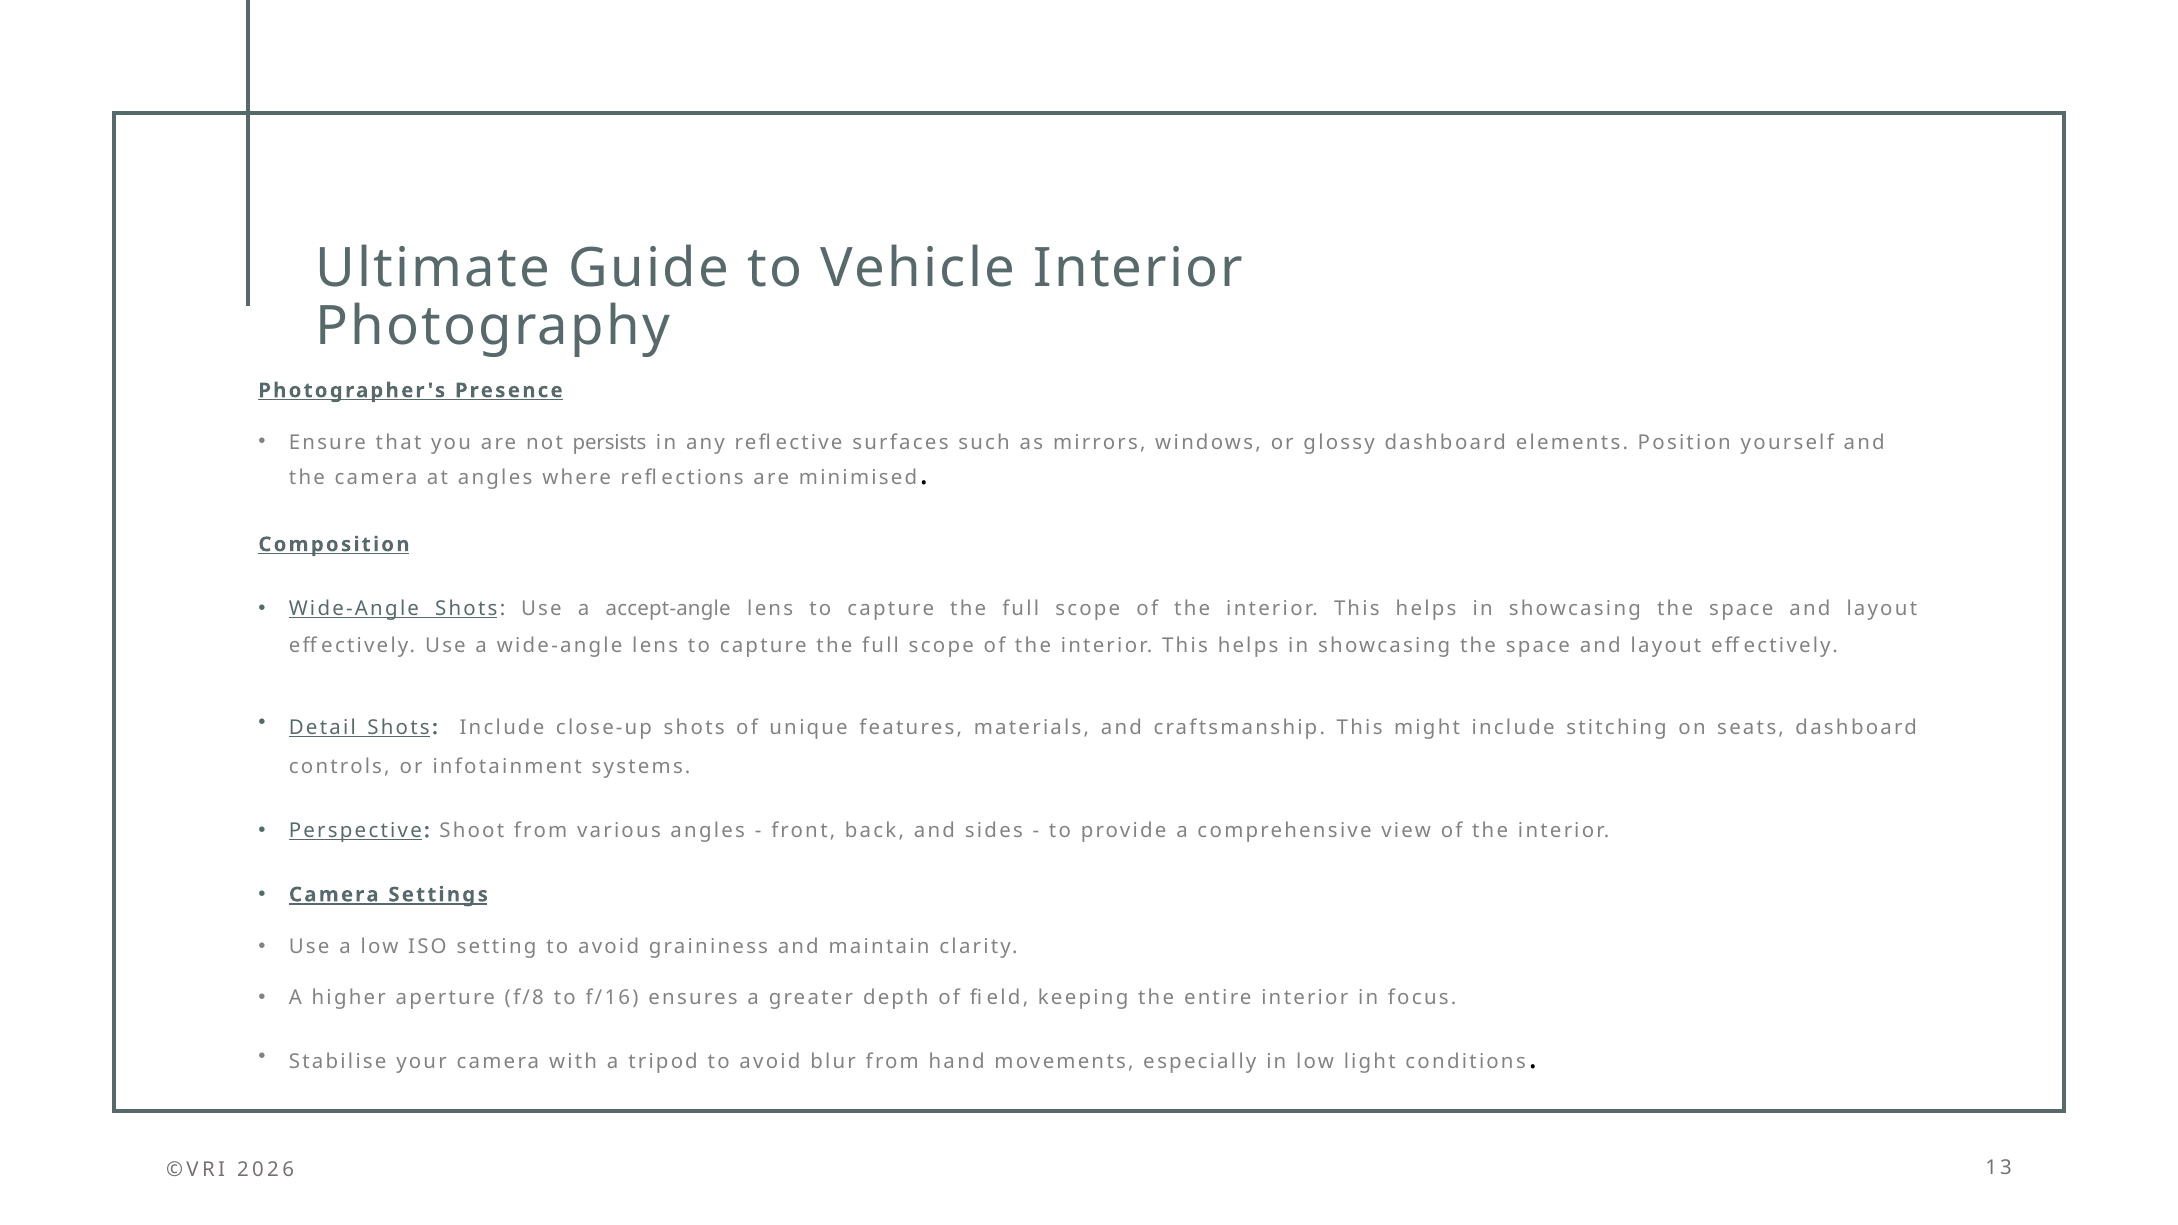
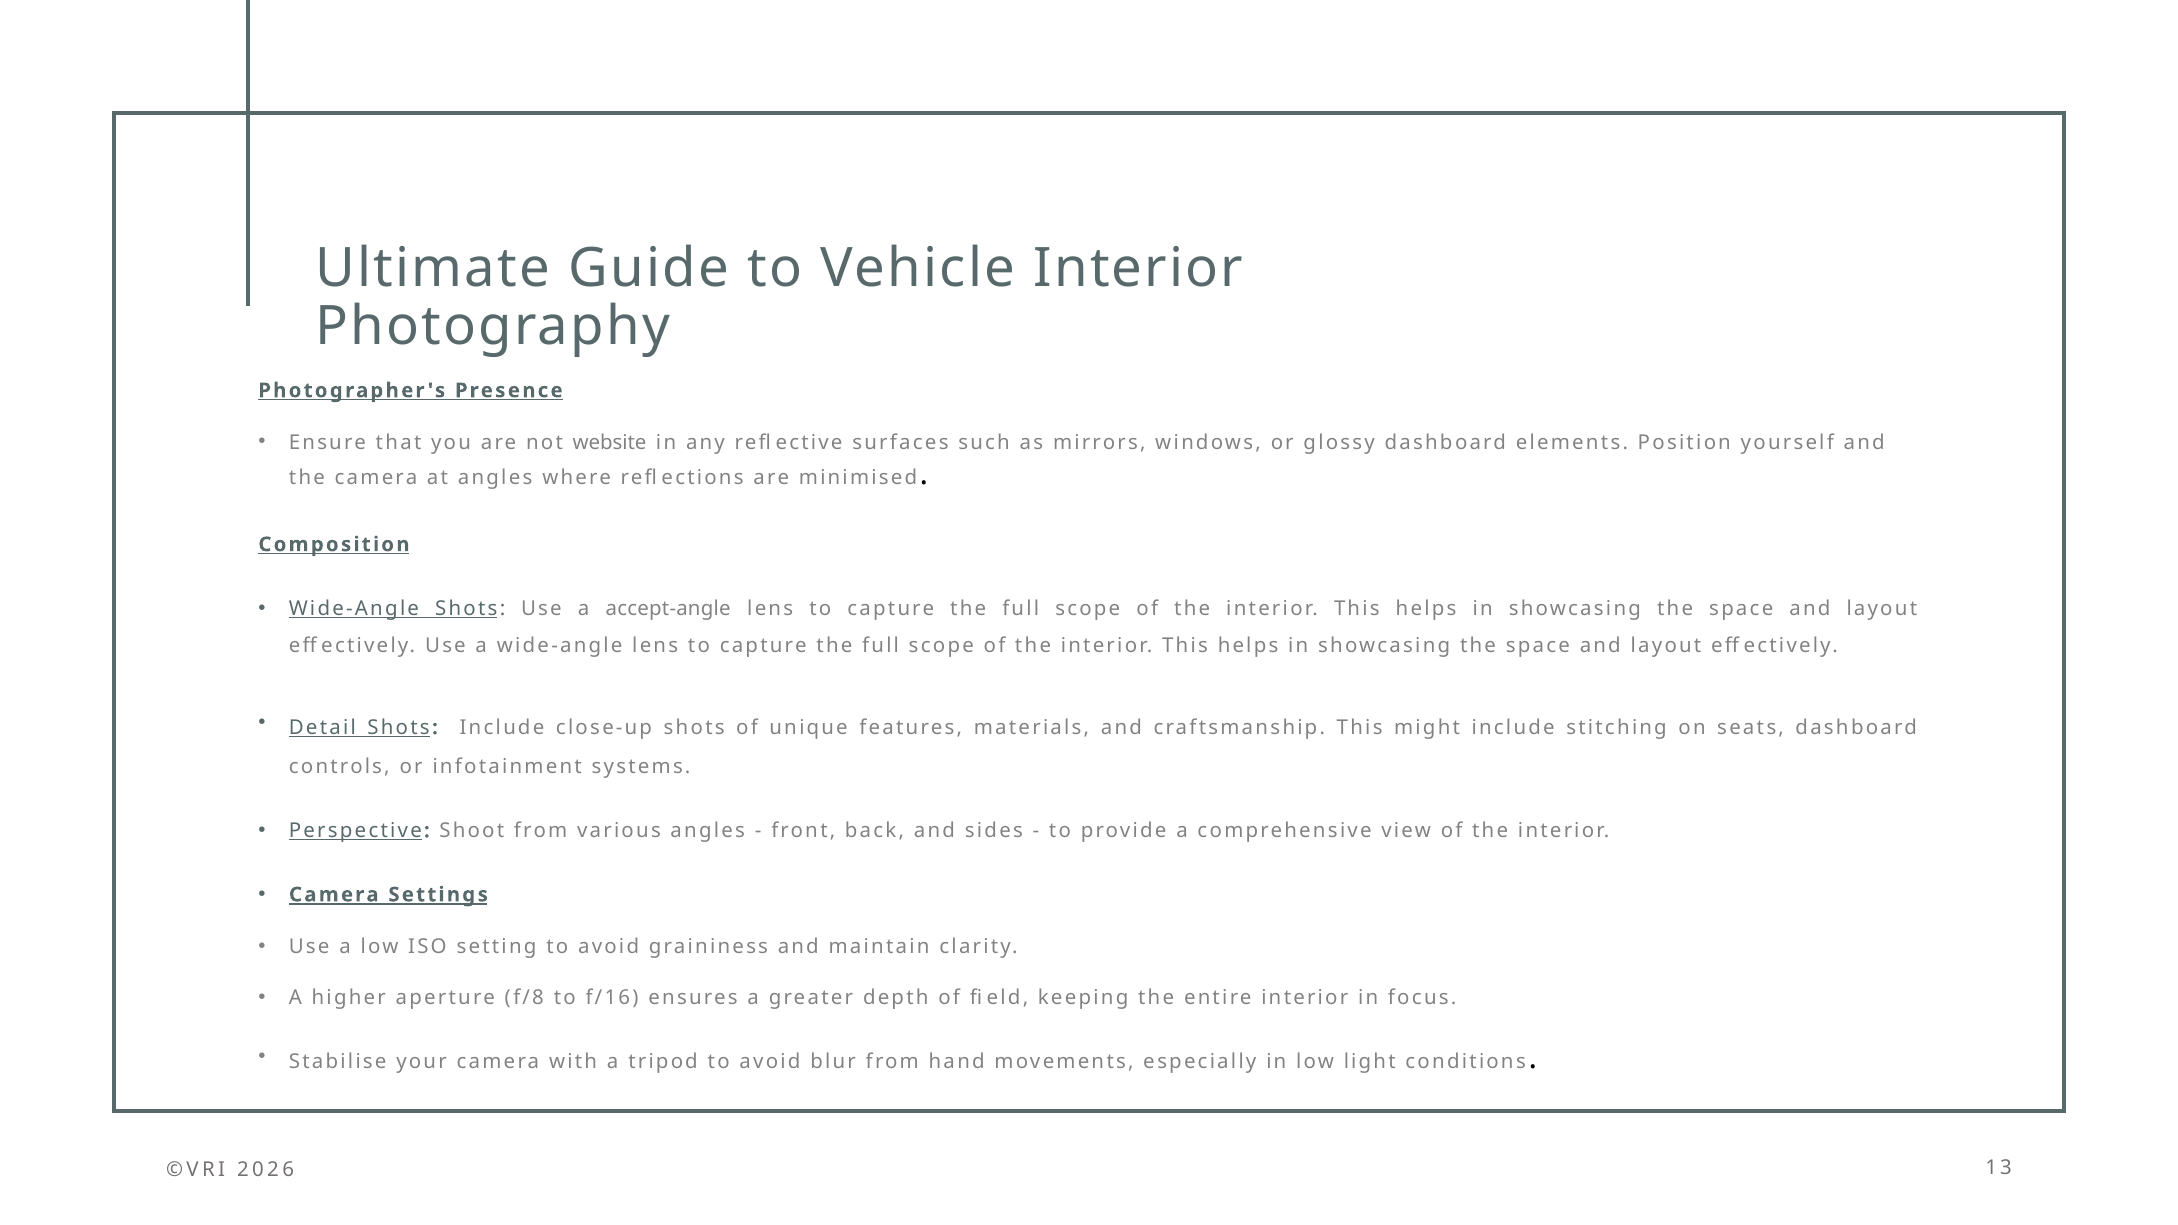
persists: persists -> website (609, 442)
